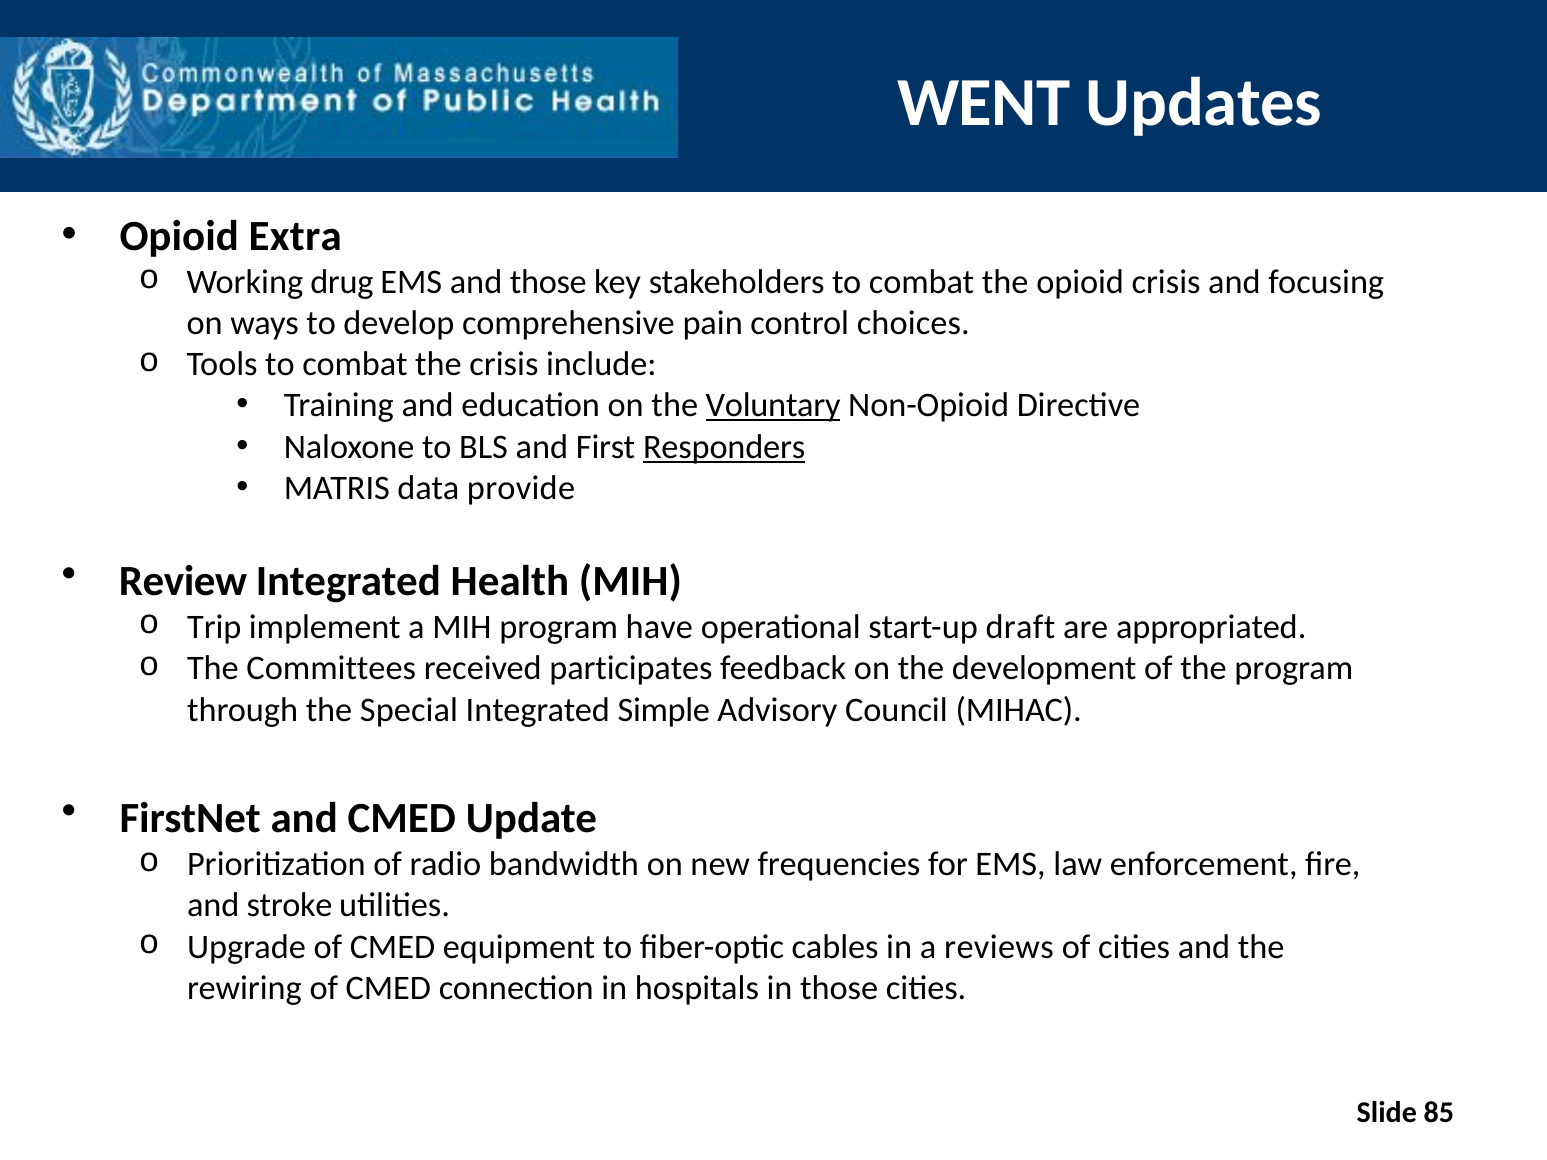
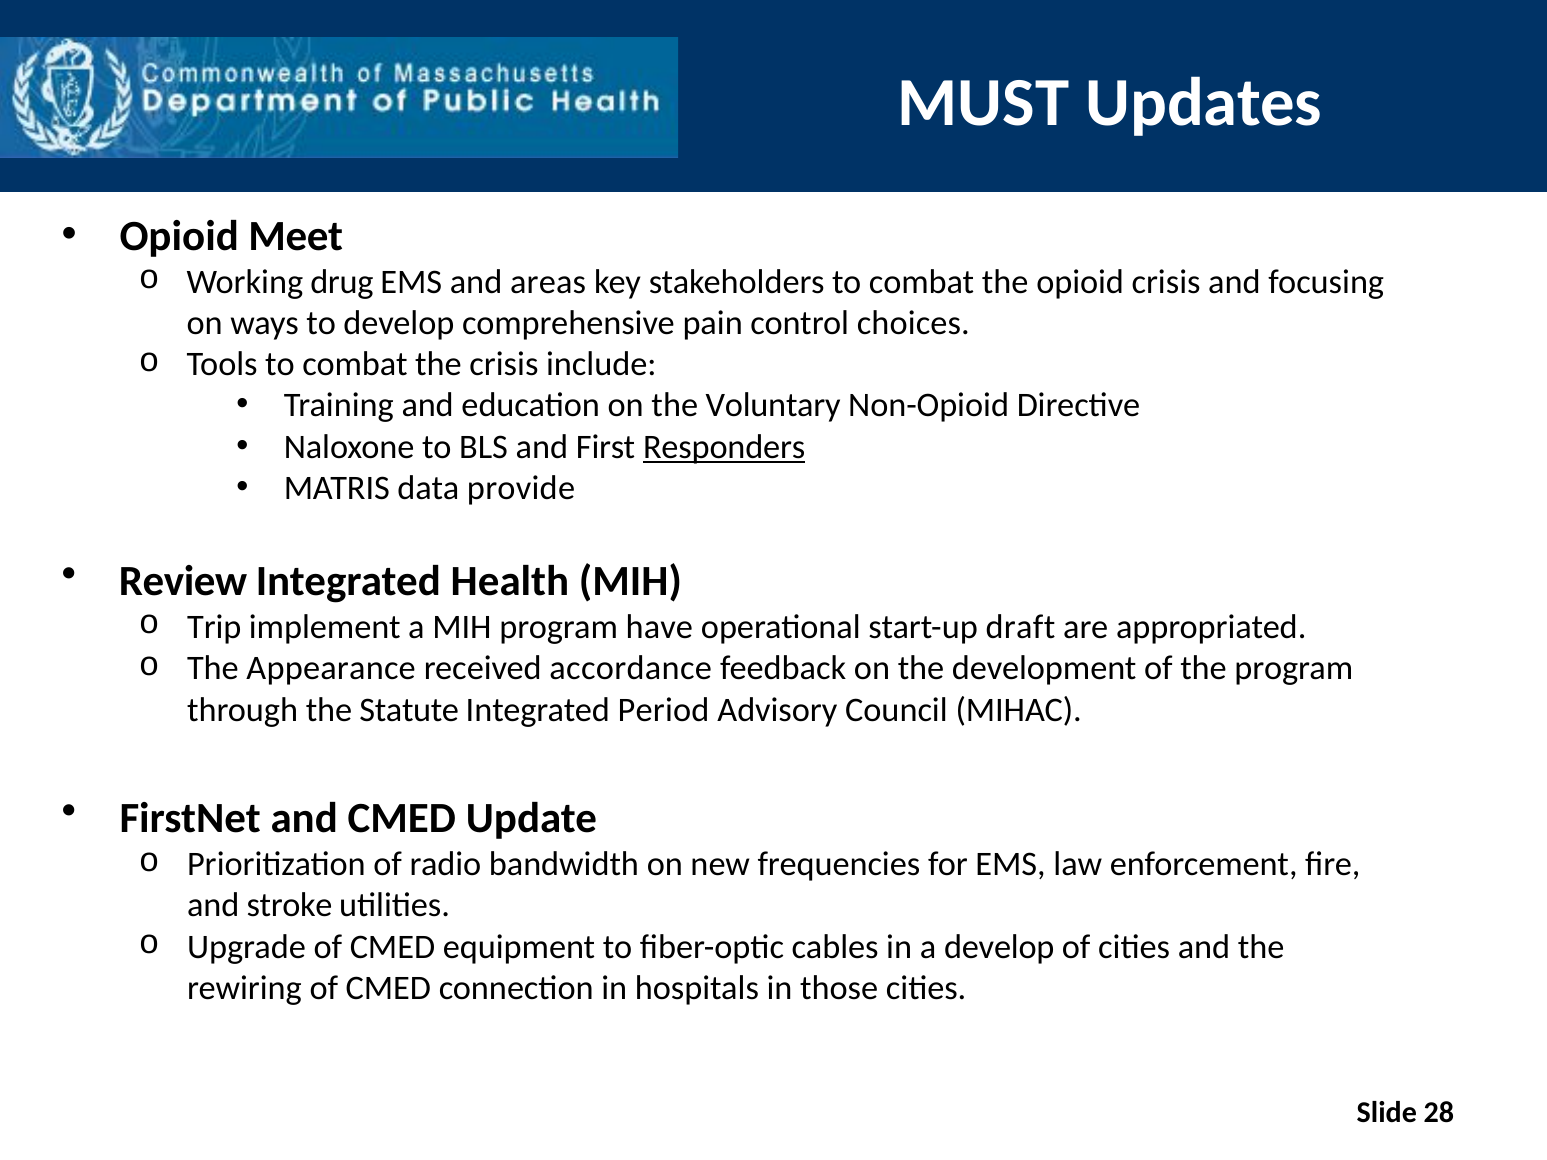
WENT: WENT -> MUST (983, 103)
Extra: Extra -> Meet (296, 236)
and those: those -> areas (548, 282)
Voluntary underline: present -> none (773, 406)
Committees: Committees -> Appearance (331, 669)
participates: participates -> accordance (631, 669)
Special: Special -> Statute (409, 710)
Simple: Simple -> Period (664, 710)
a reviews: reviews -> develop (999, 947)
85: 85 -> 28 (1439, 1113)
